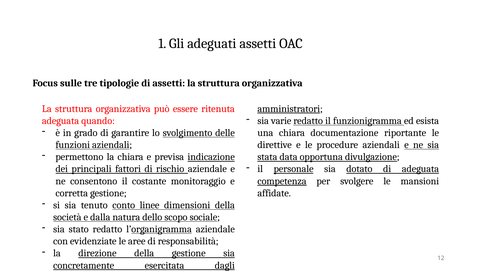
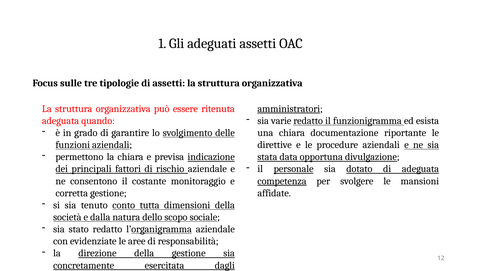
linee: linee -> tutta (150, 205)
